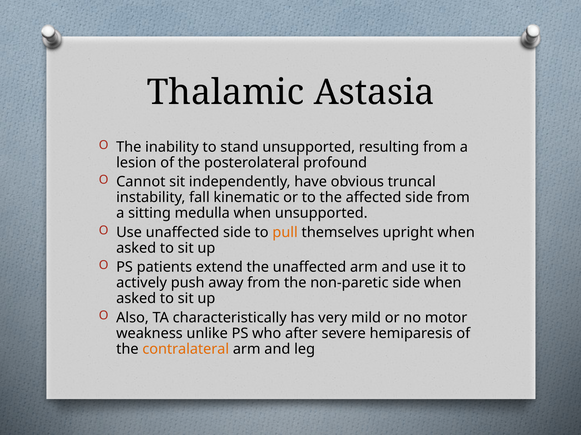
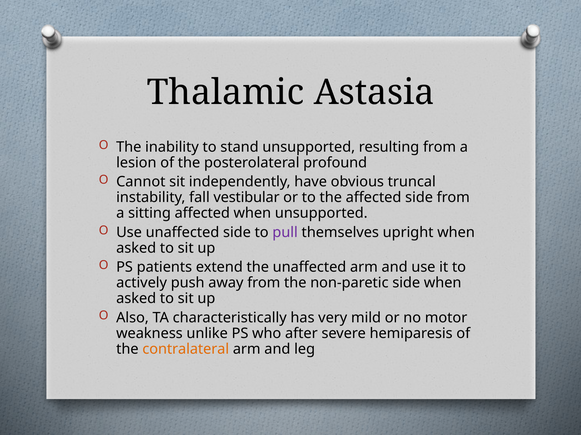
kinematic: kinematic -> vestibular (247, 198)
sitting medulla: medulla -> affected (202, 214)
pull colour: orange -> purple (285, 233)
